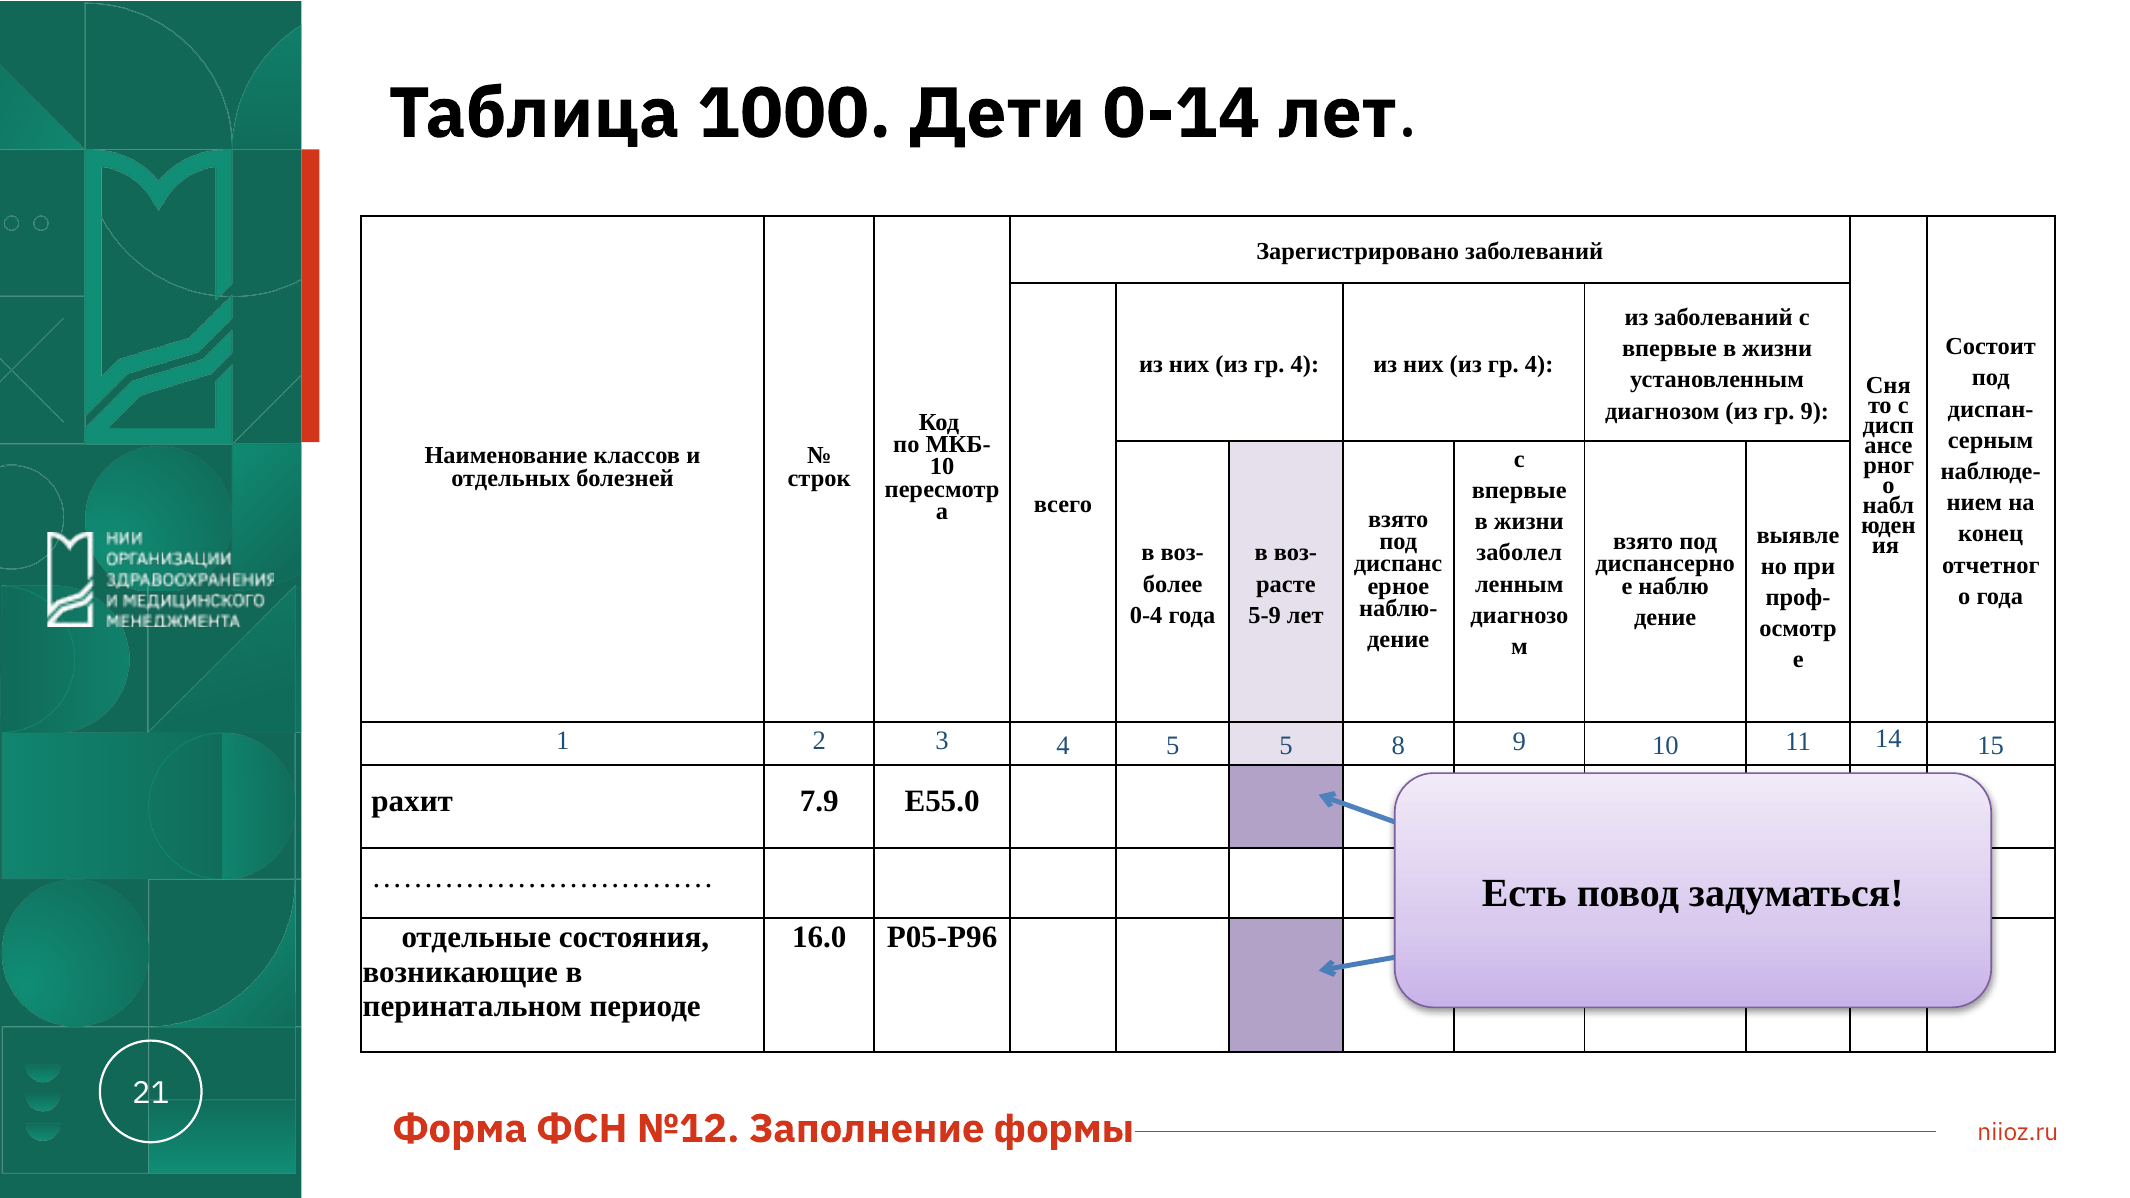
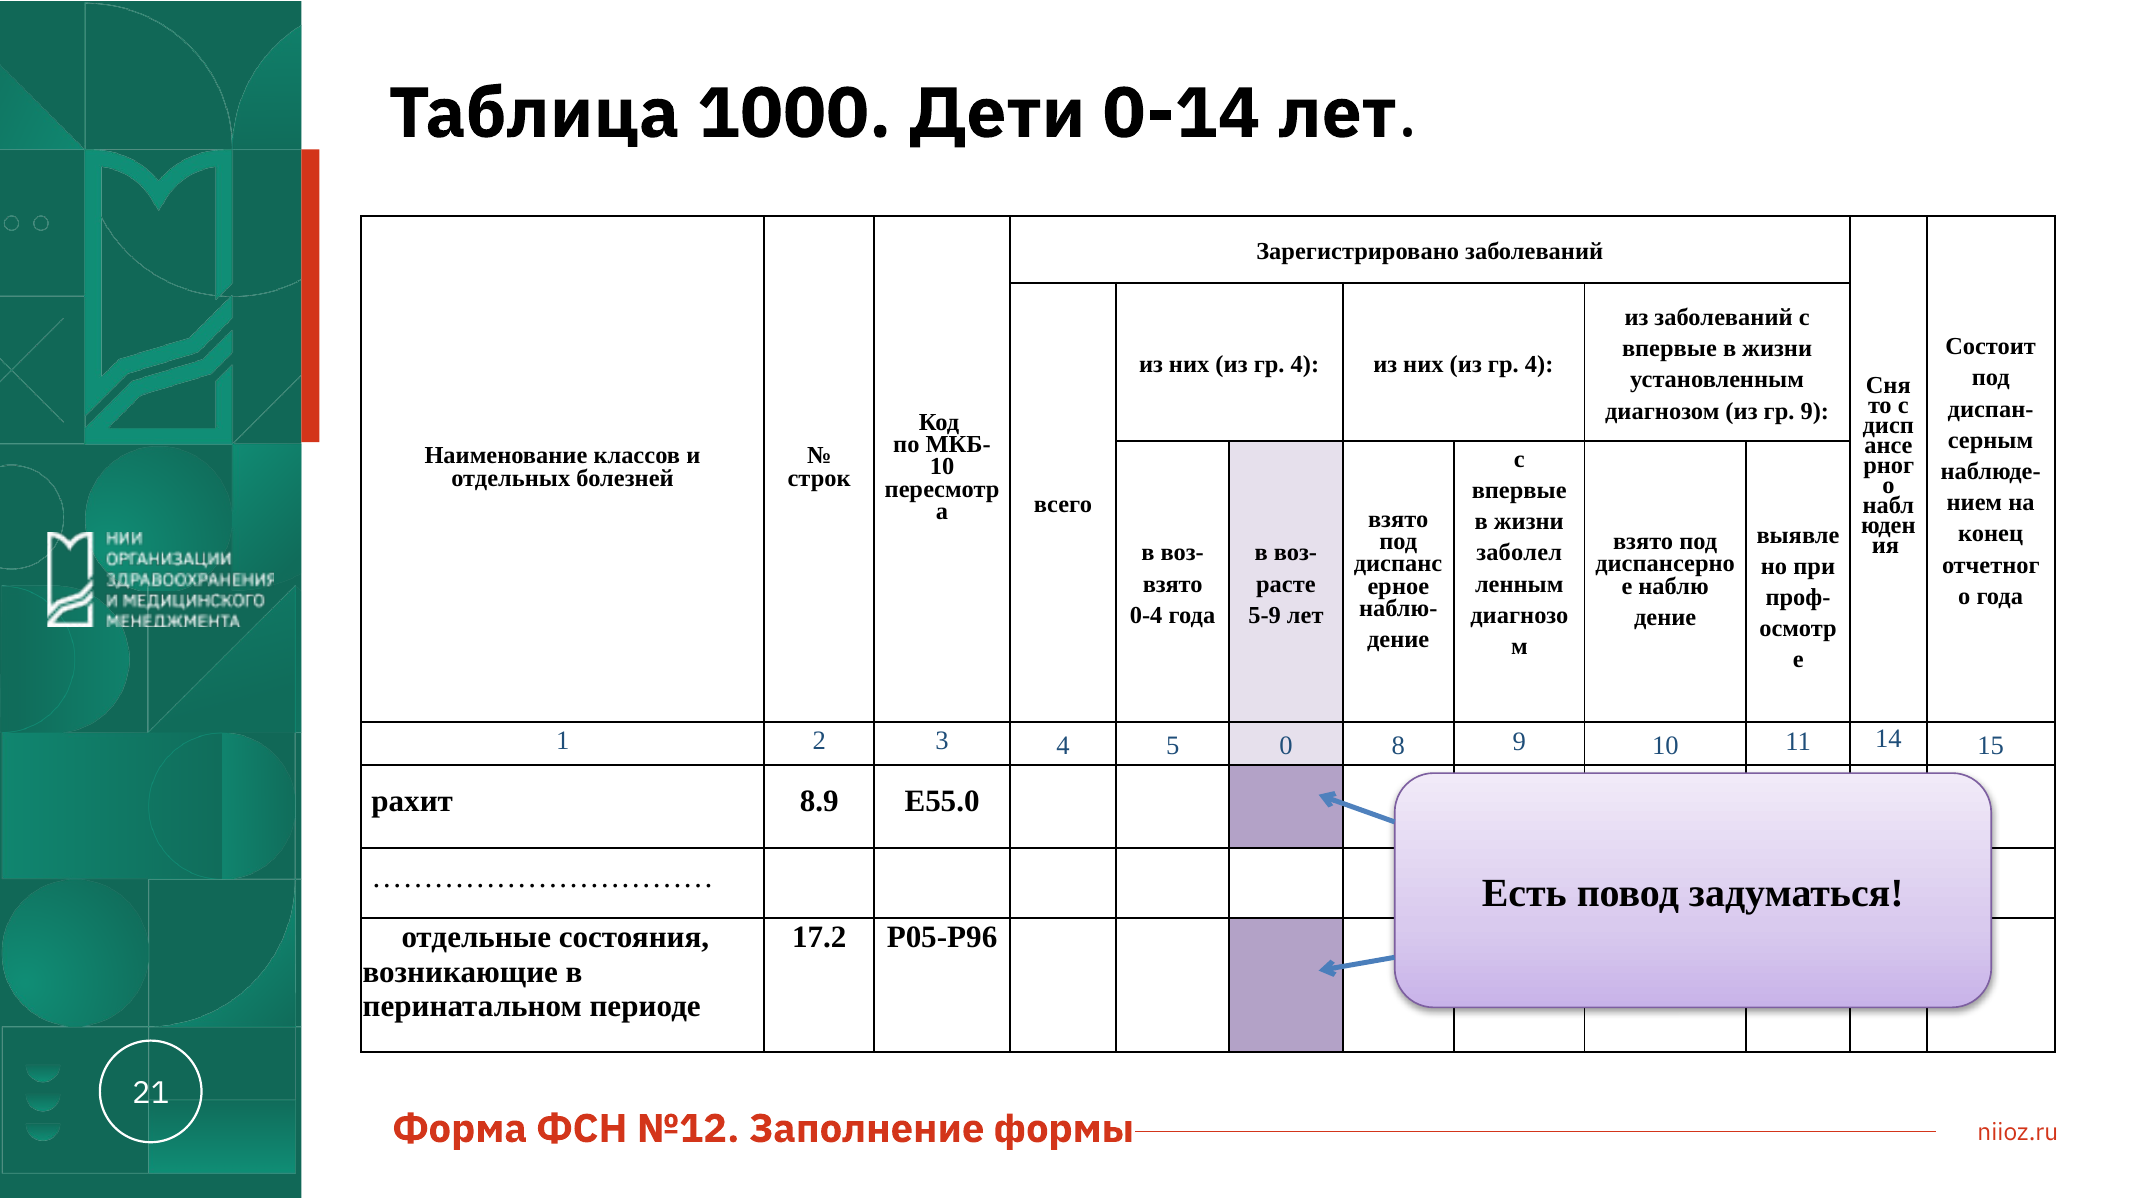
более: более -> взято (1173, 584)
5 5: 5 -> 0 (1286, 746)
7.9: 7.9 -> 8.9 (819, 801)
16.0: 16.0 -> 17.2 (819, 938)
